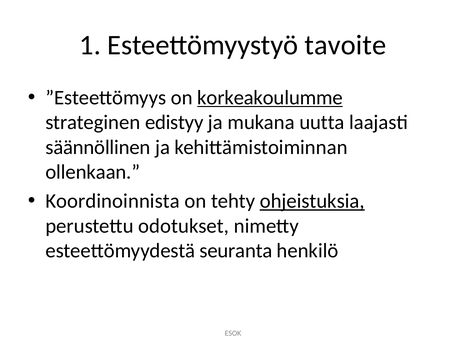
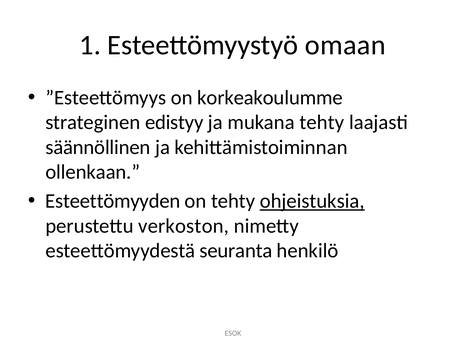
tavoite: tavoite -> omaan (345, 45)
korkeakoulumme underline: present -> none (270, 98)
mukana uutta: uutta -> tehty (322, 123)
Koordinoinnista: Koordinoinnista -> Esteettömyyden (113, 201)
odotukset: odotukset -> verkoston (184, 226)
